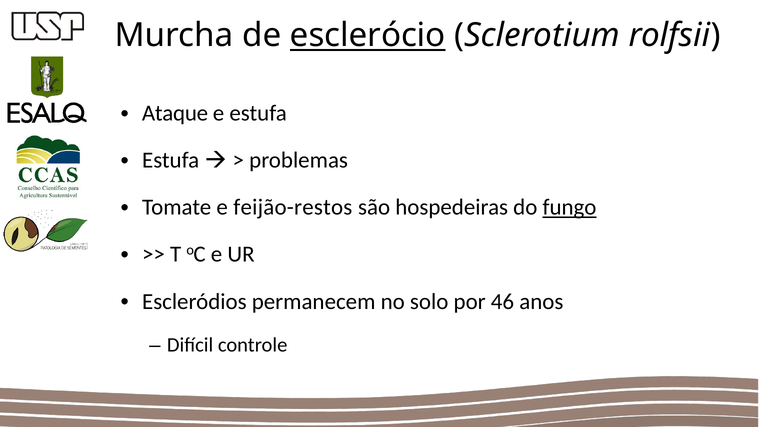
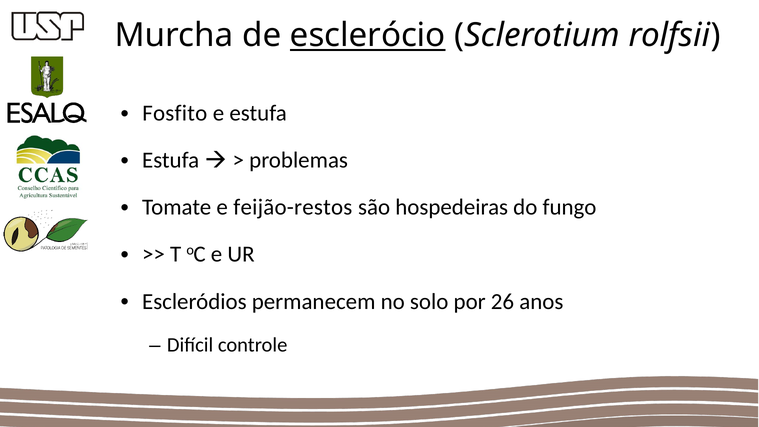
Ataque: Ataque -> Fosfito (175, 113)
fungo underline: present -> none (570, 207)
46: 46 -> 26 (502, 301)
